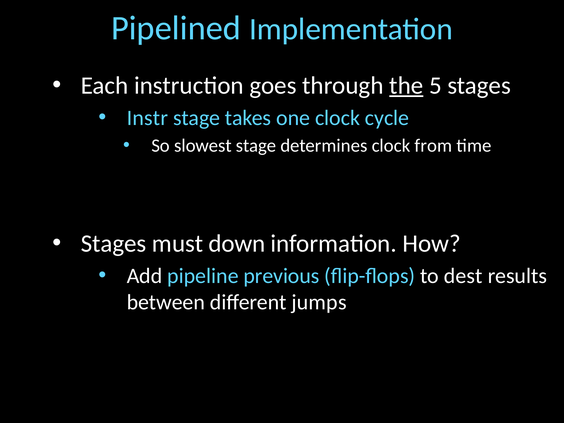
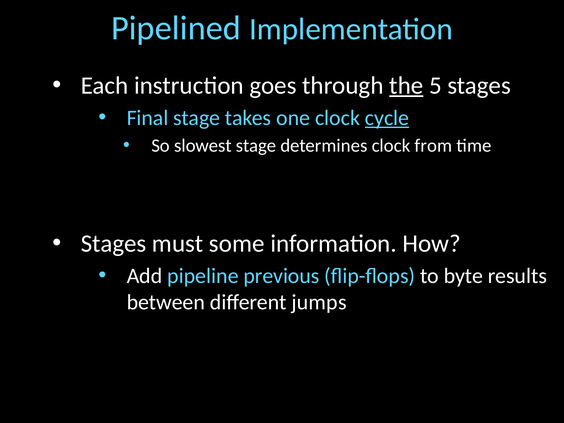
Instr: Instr -> Final (148, 118)
cycle underline: none -> present (387, 118)
down: down -> some (237, 243)
dest: dest -> byte (463, 276)
